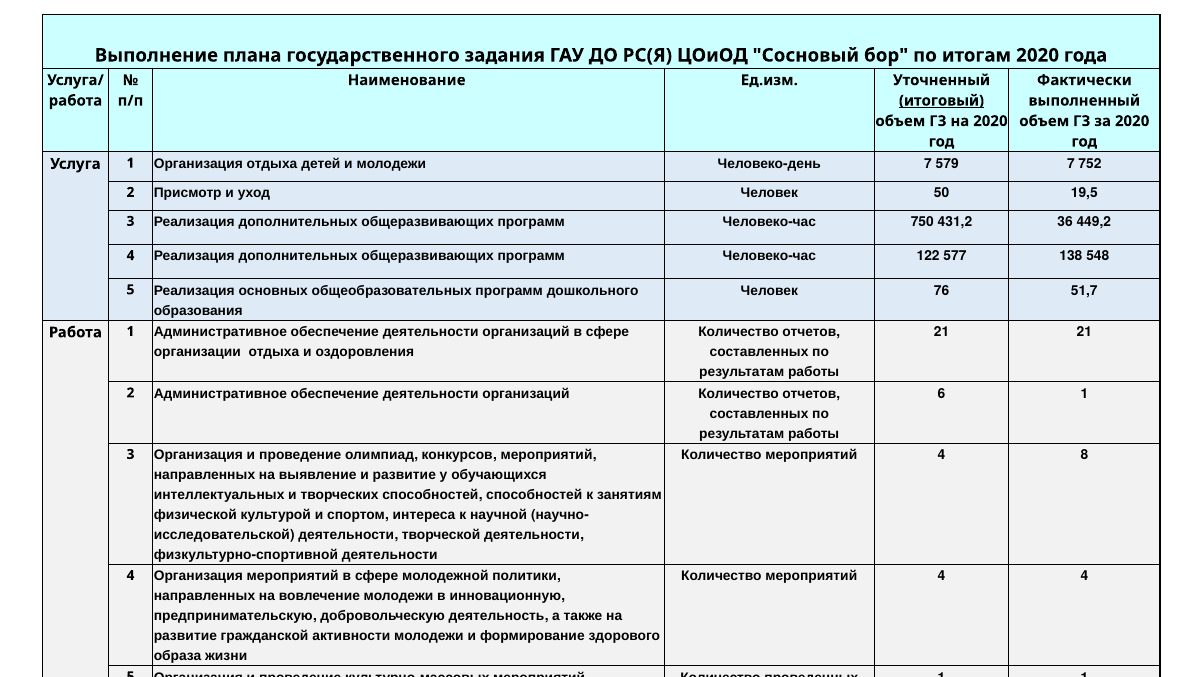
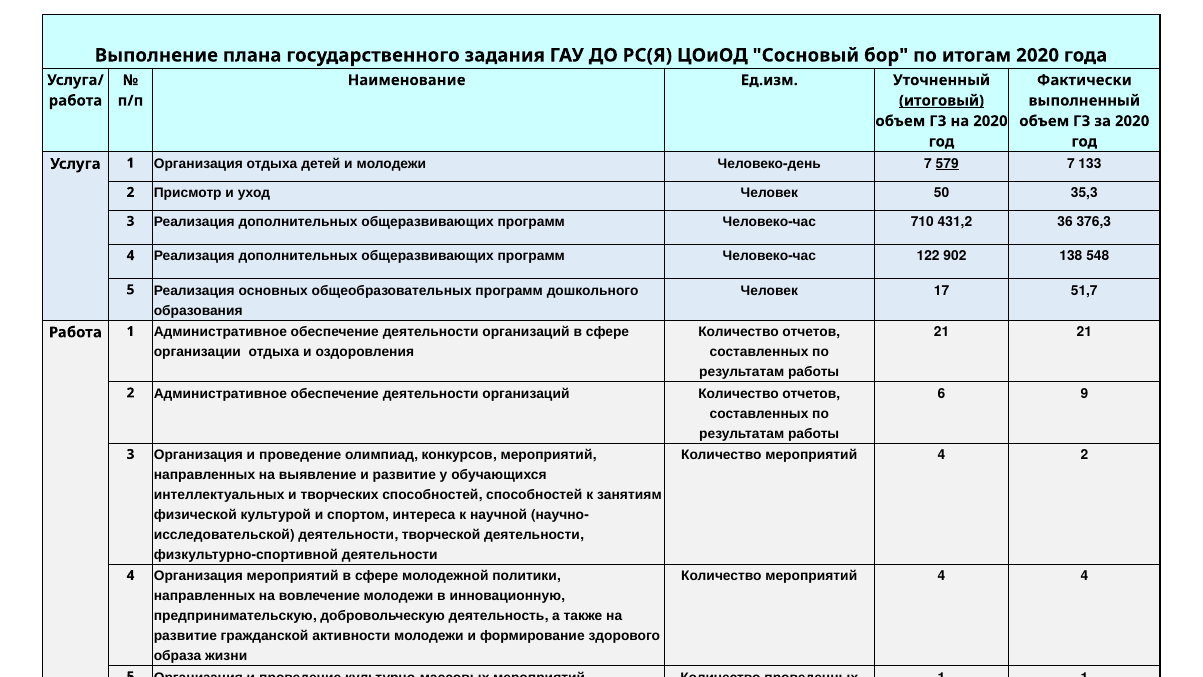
579 underline: none -> present (947, 164)
752: 752 -> 133 (1090, 164)
19,5: 19,5 -> 35,3 (1084, 193)
750: 750 -> 710 (922, 222)
449,2: 449,2 -> 376,3 (1094, 222)
577: 577 -> 902 (955, 256)
76: 76 -> 17 (942, 291)
6 1: 1 -> 9 (1084, 394)
4 8: 8 -> 2 (1084, 455)
